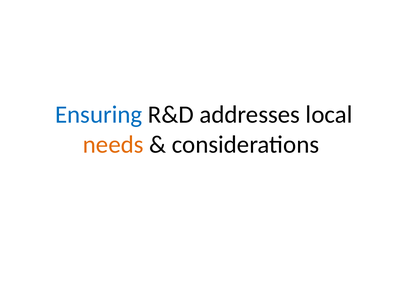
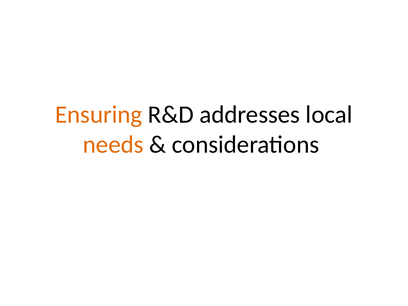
Ensuring colour: blue -> orange (99, 115)
